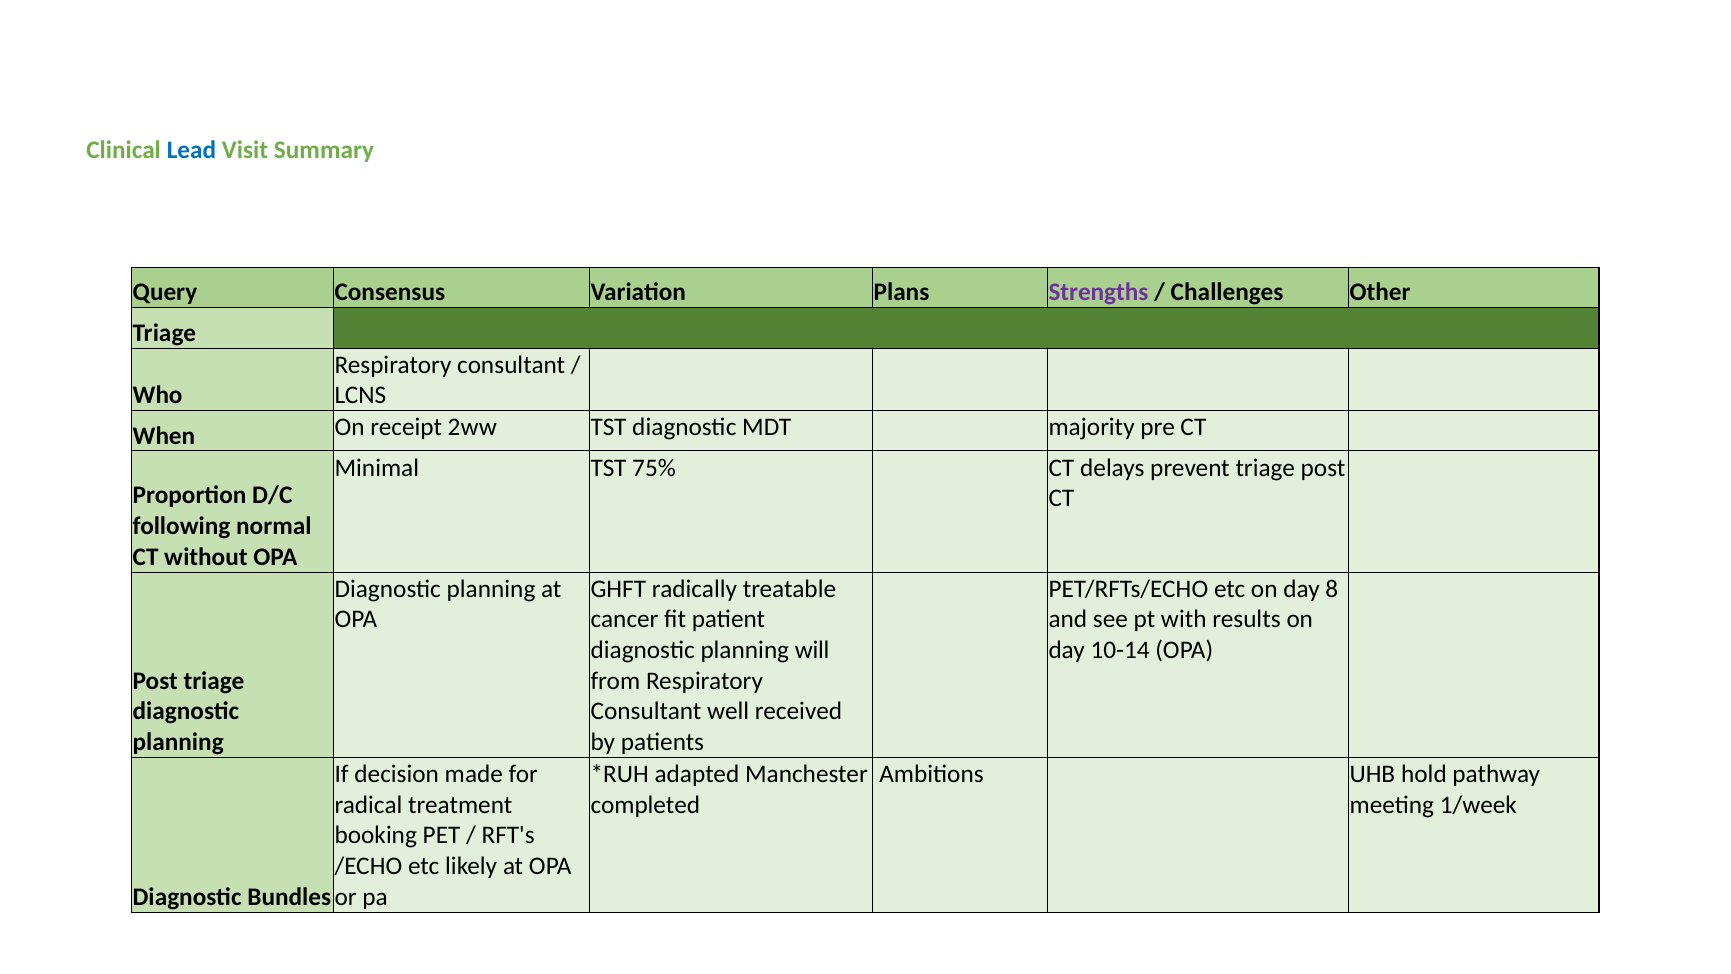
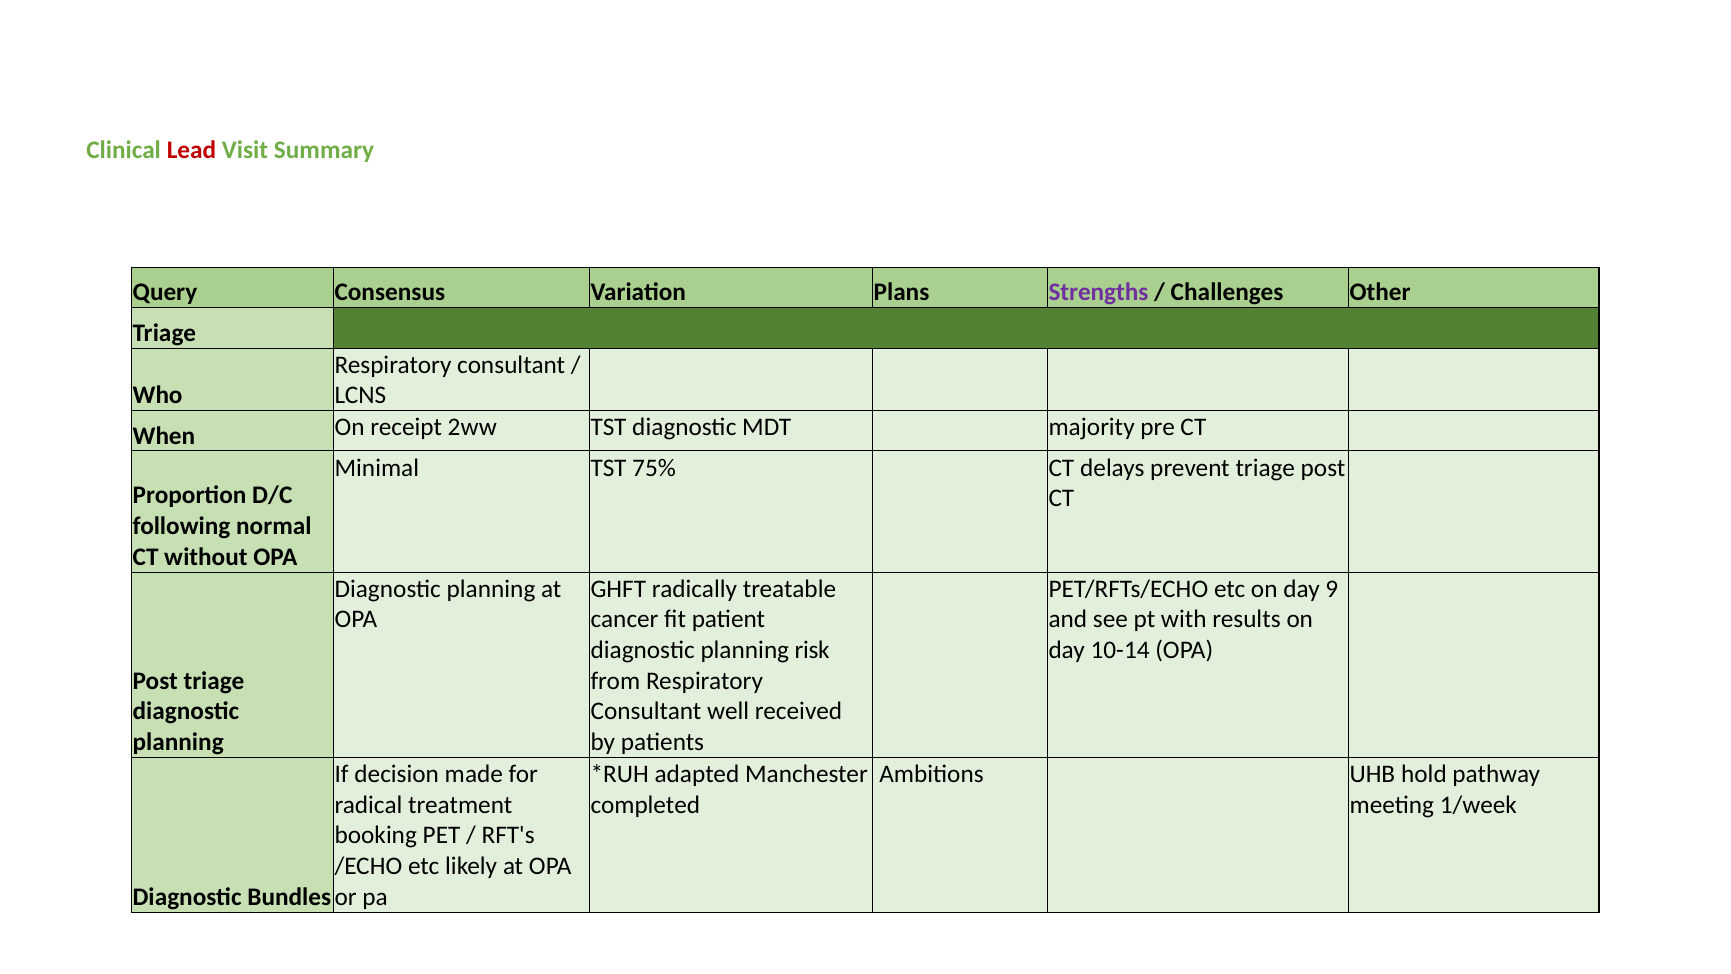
Lead colour: blue -> red (191, 150)
8: 8 -> 9 (1332, 588)
will: will -> risk (812, 650)
